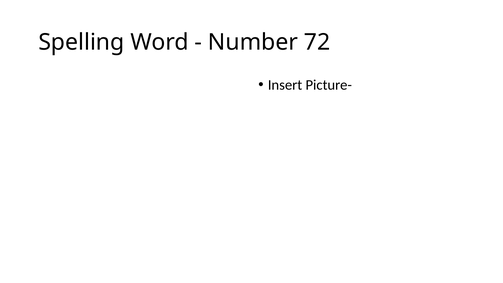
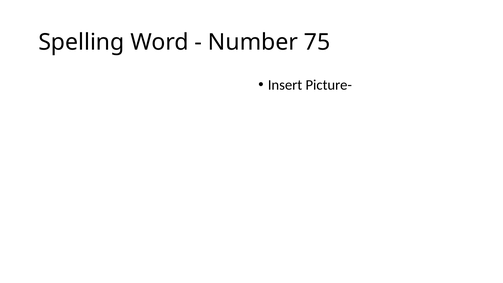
72: 72 -> 75 (317, 42)
